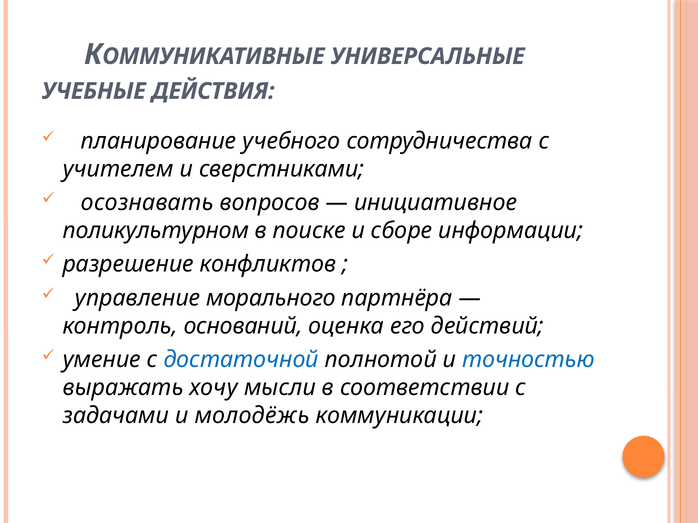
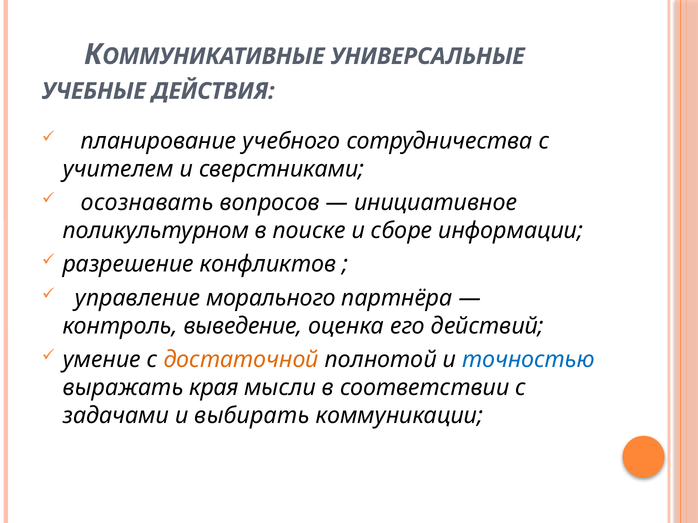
оснований: оснований -> выведение (243, 326)
достаточной colour: blue -> orange (241, 360)
хочу: хочу -> края (214, 388)
молодёжь: молодёжь -> выбирать (252, 416)
